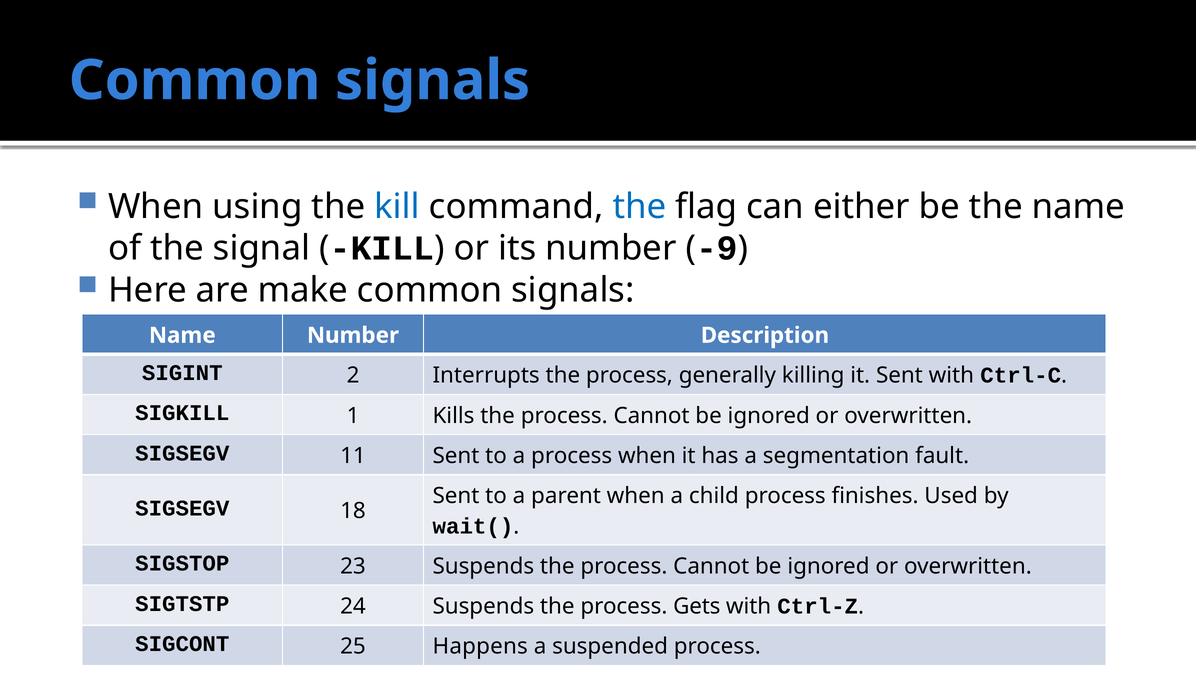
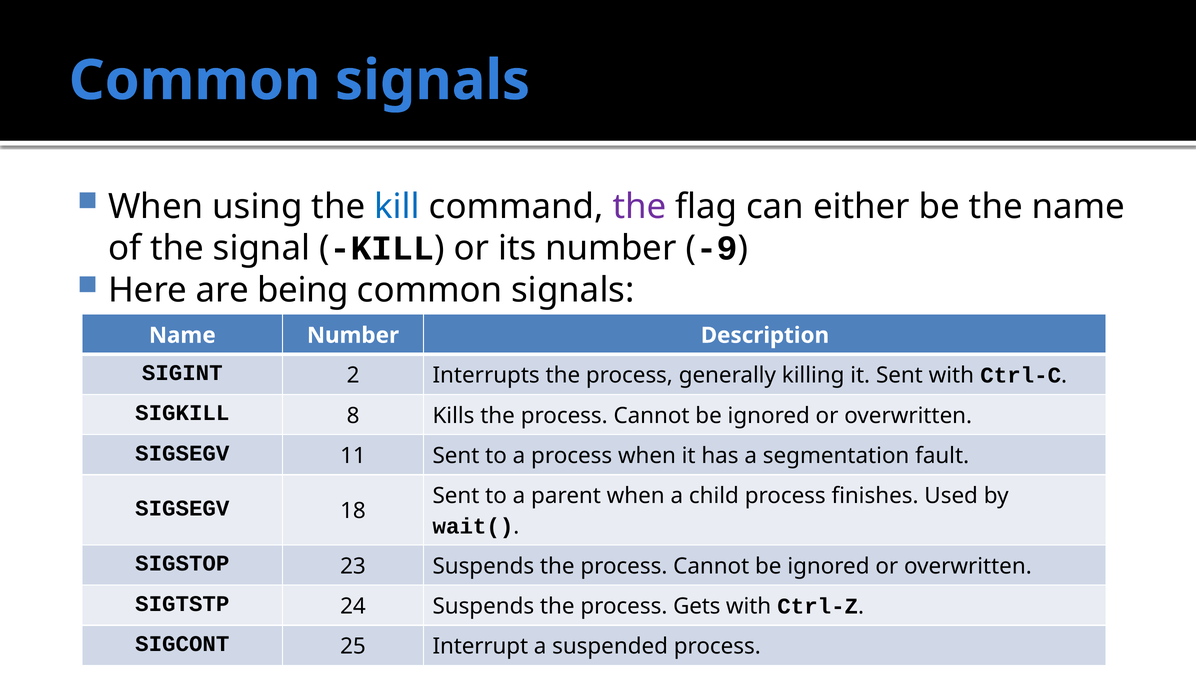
the colour: blue -> purple (640, 206)
make: make -> being (303, 290)
1: 1 -> 8 (353, 416)
Happens: Happens -> Interrupt (480, 646)
